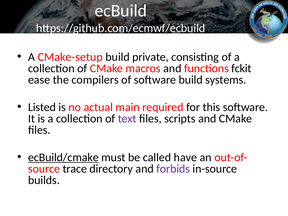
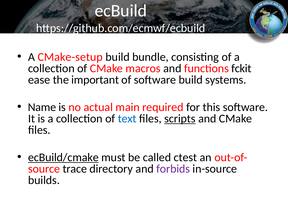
private: private -> bundle (151, 57)
compilers: compilers -> important (95, 80)
Listed: Listed -> Name (42, 107)
text colour: purple -> blue (127, 119)
scripts underline: none -> present (180, 119)
have: have -> ctest (185, 157)
